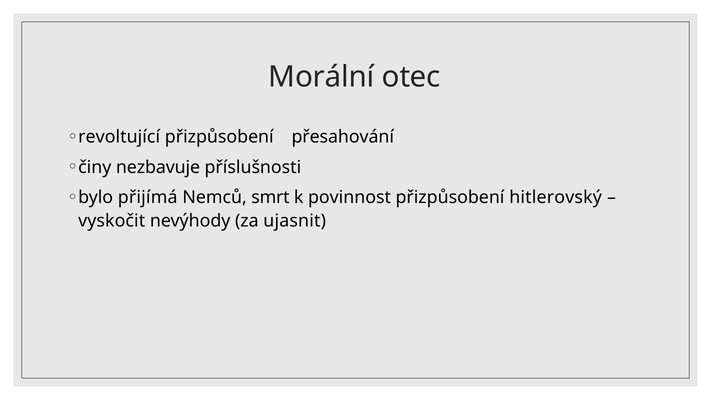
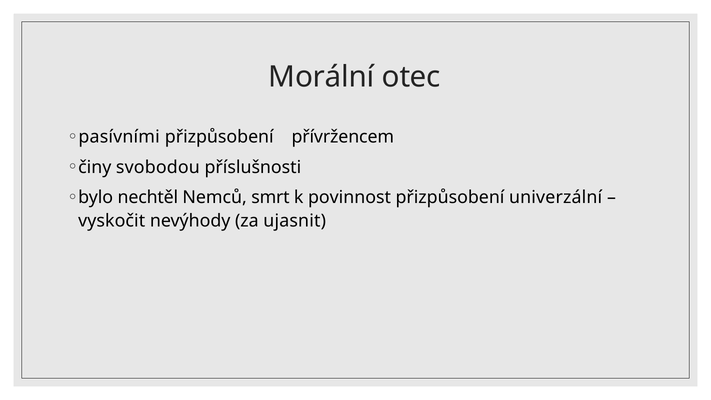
revoltující: revoltující -> pasívními (119, 137)
přesahování: přesahování -> přívržencem (343, 137)
nezbavuje: nezbavuje -> svobodou (158, 167)
přijímá: přijímá -> nechtěl (148, 197)
hitlerovský: hitlerovský -> univerzální (556, 197)
